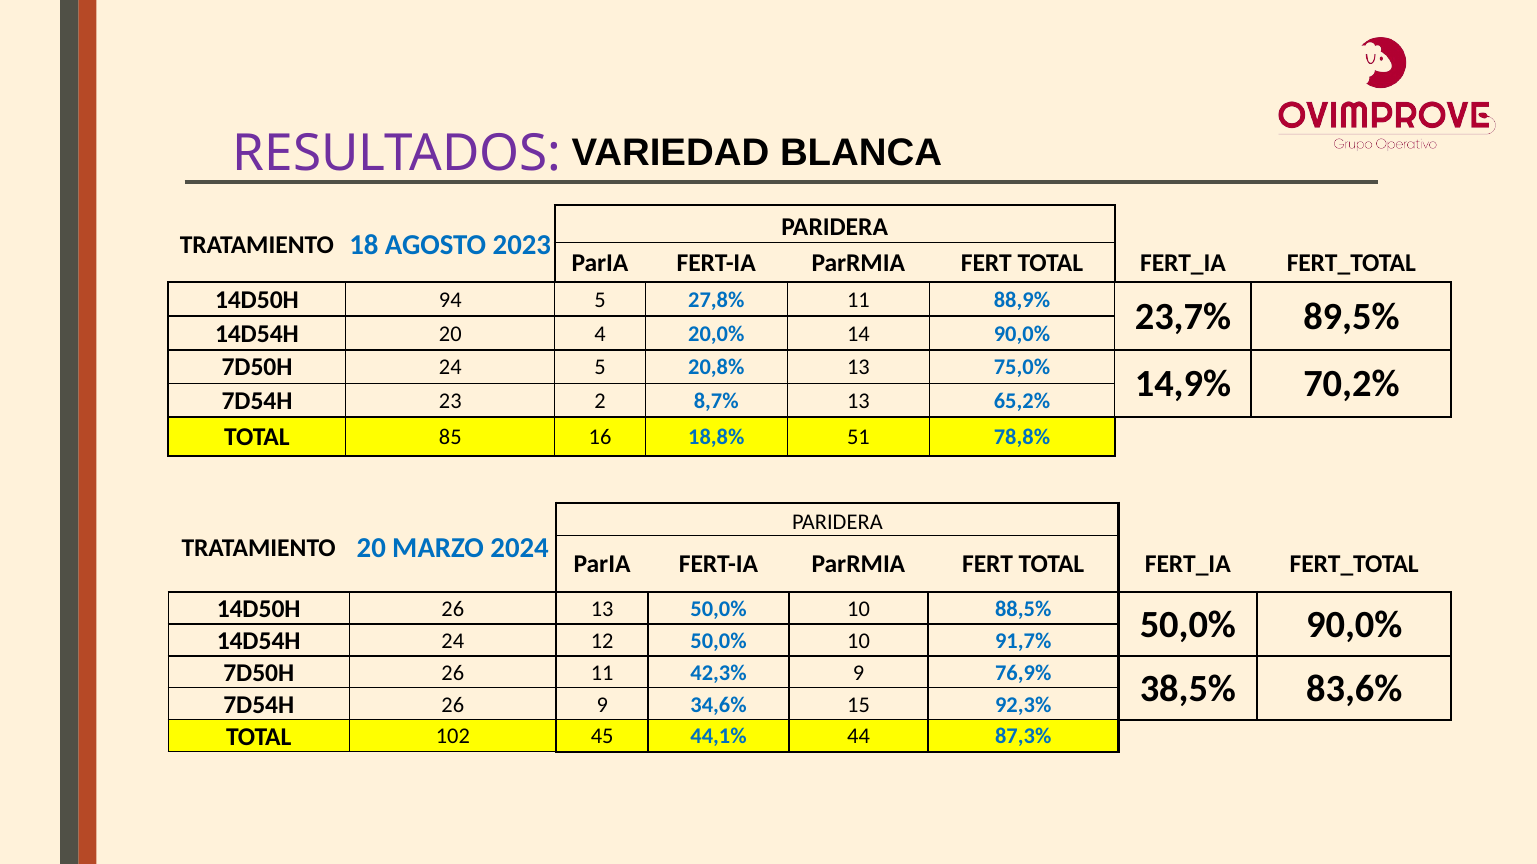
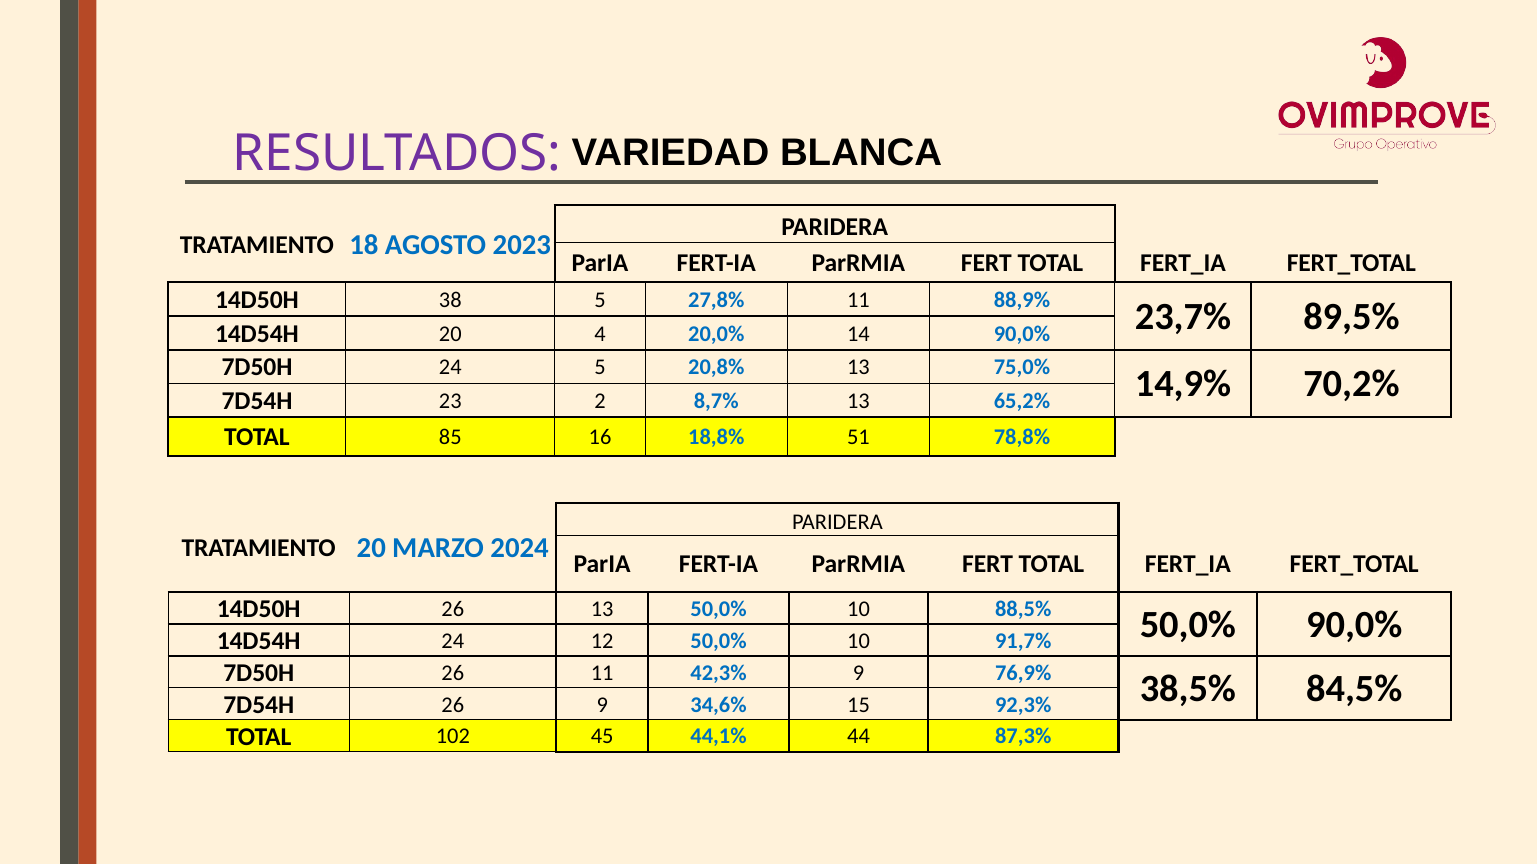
94: 94 -> 38 (450, 300)
83,6%: 83,6% -> 84,5% (1354, 689)
